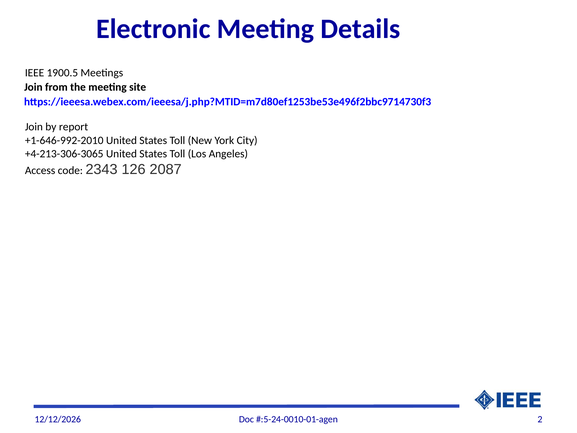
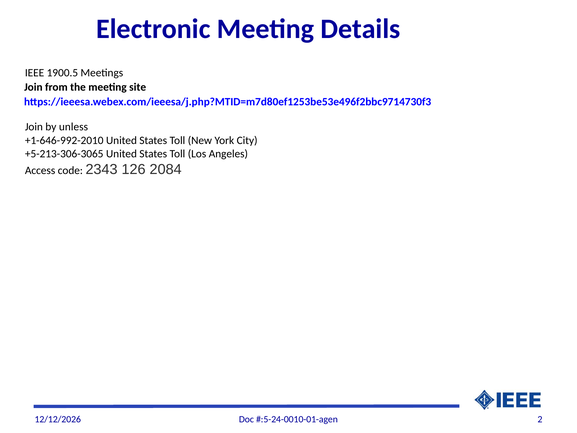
report: report -> unless (73, 127)
+4-213-306-3065: +4-213-306-3065 -> +5-213-306-3065 (64, 154)
2087: 2087 -> 2084 (166, 169)
